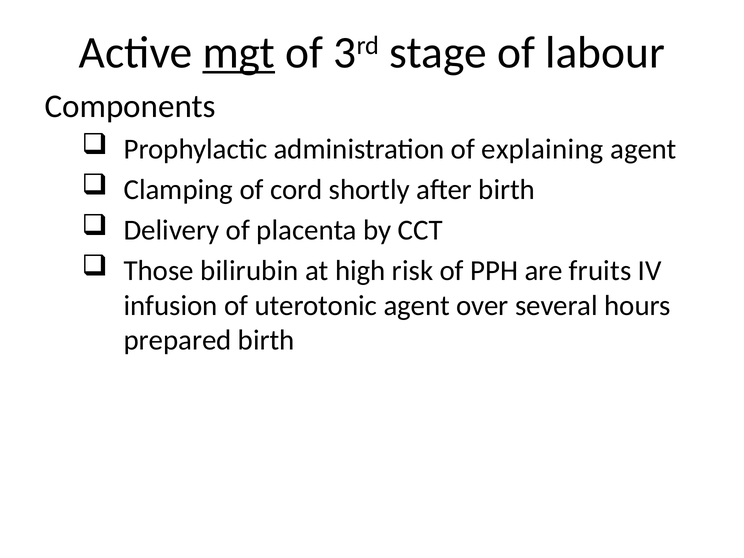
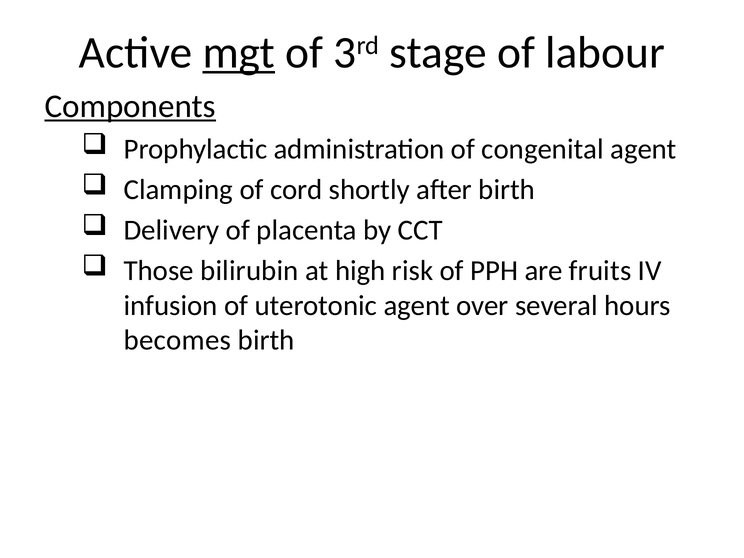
Components underline: none -> present (130, 106)
explaining: explaining -> congenital (543, 149)
prepared: prepared -> becomes (177, 340)
